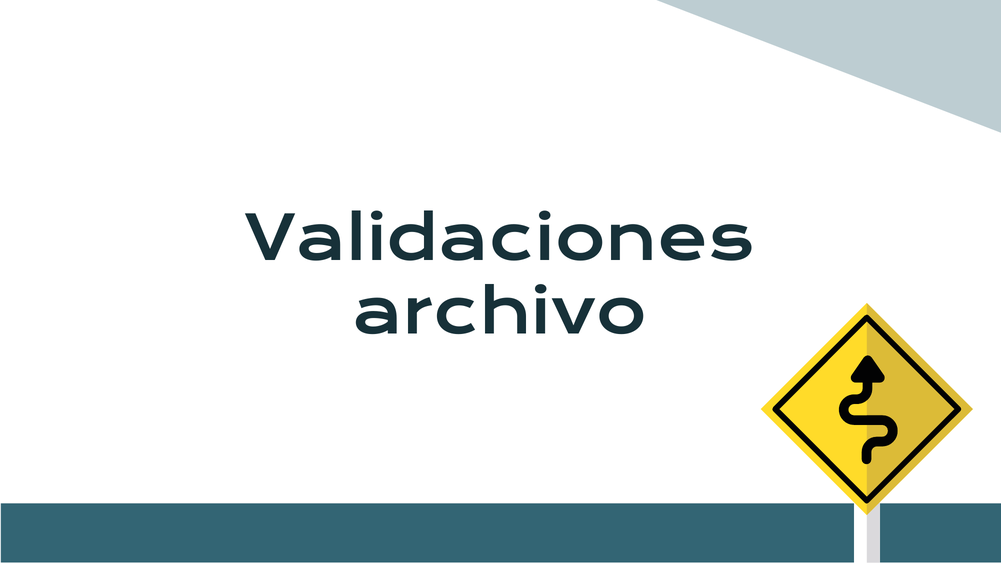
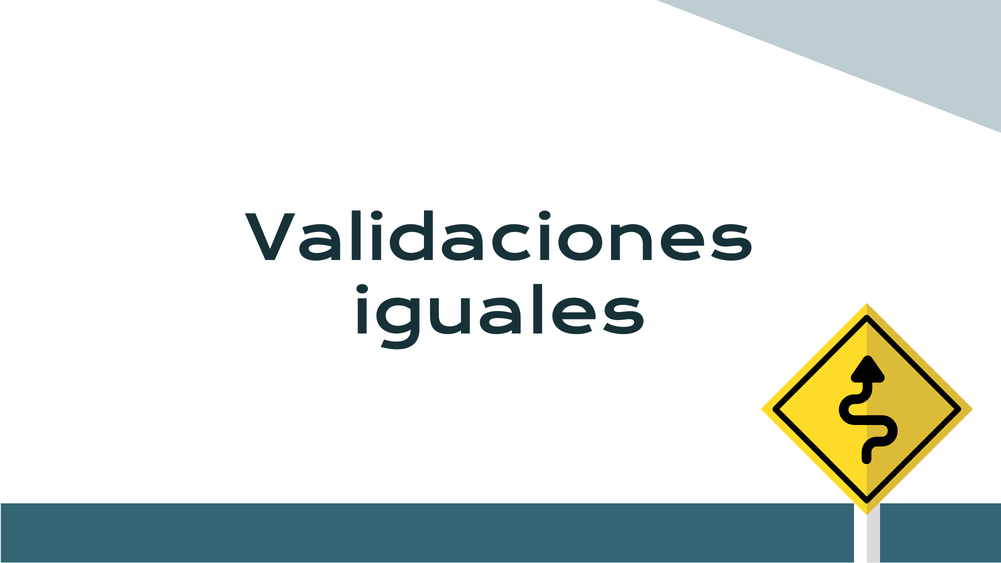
archivo: archivo -> iguales (499, 314)
